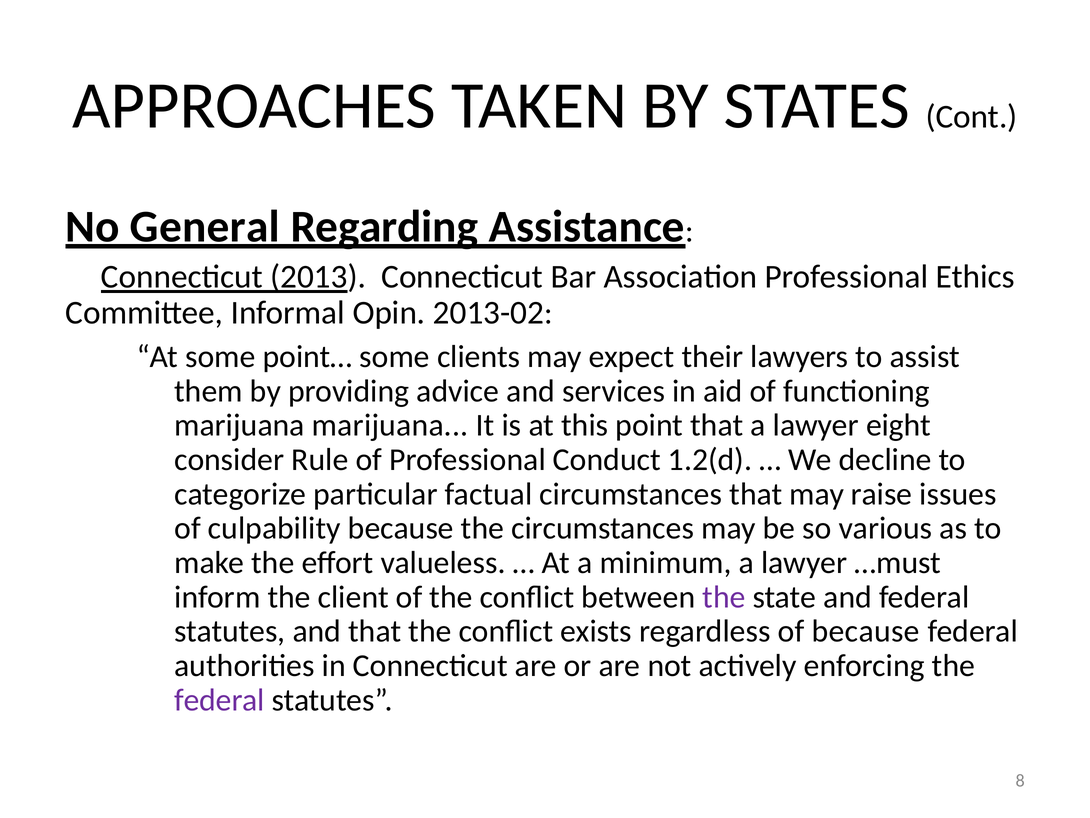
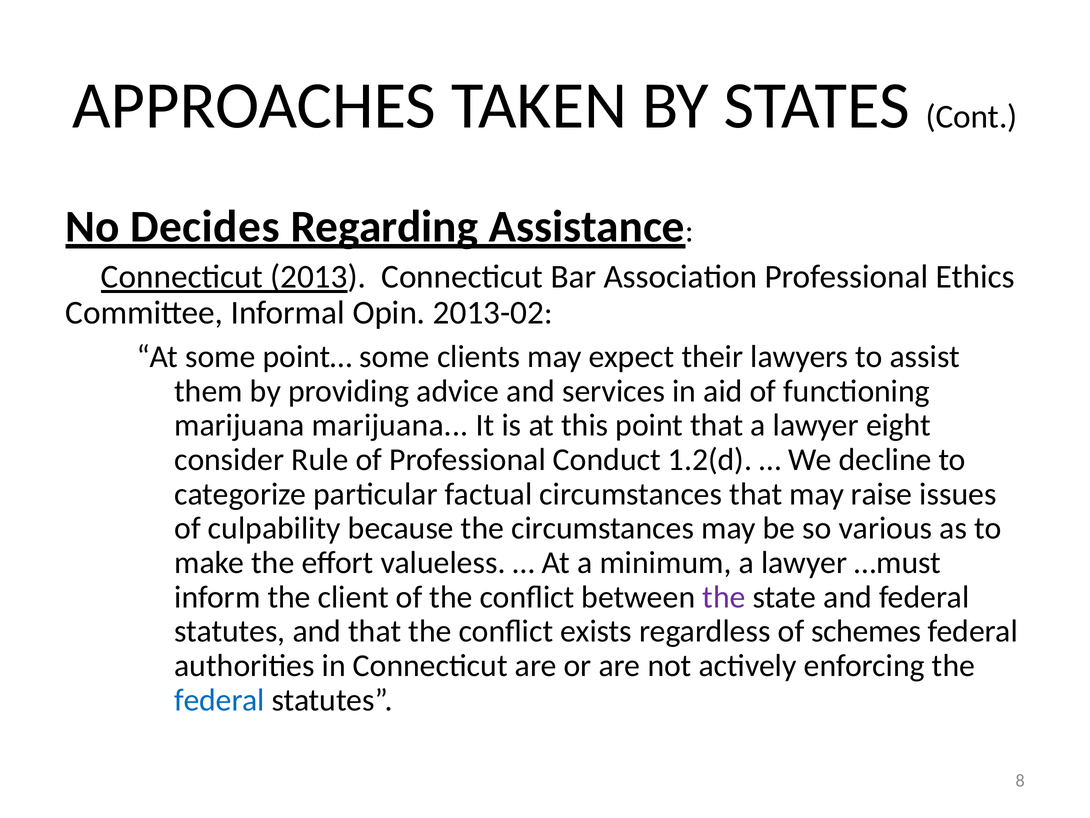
General: General -> Decides (205, 227)
of because: because -> schemes (866, 631)
federal colour: purple -> blue (220, 700)
